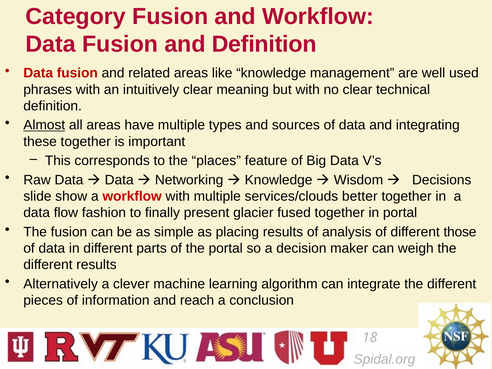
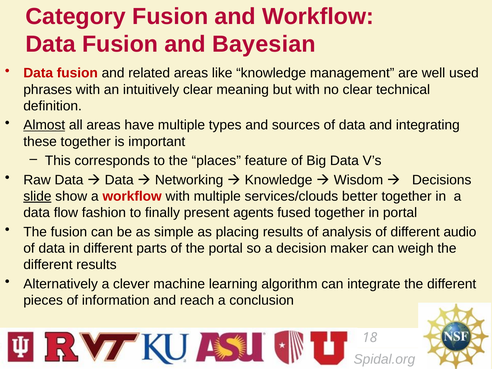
and Definition: Definition -> Bayesian (264, 44)
slide underline: none -> present (37, 196)
glacier: glacier -> agents (253, 213)
those: those -> audio (460, 232)
